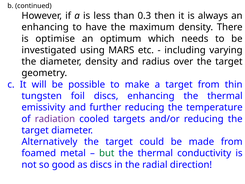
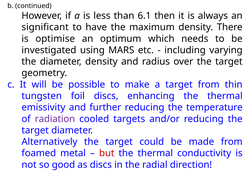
0.3: 0.3 -> 6.1 (144, 16)
enhancing: enhancing -> significant (45, 27)
but colour: green -> red (107, 153)
